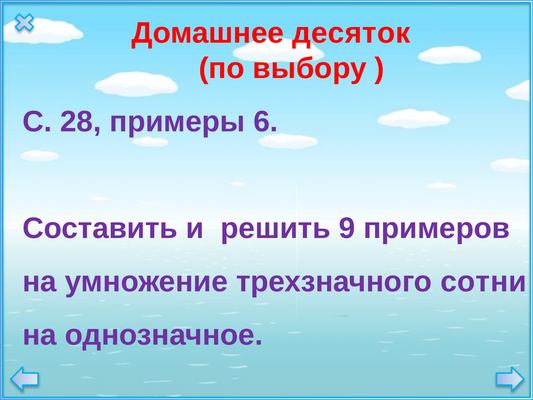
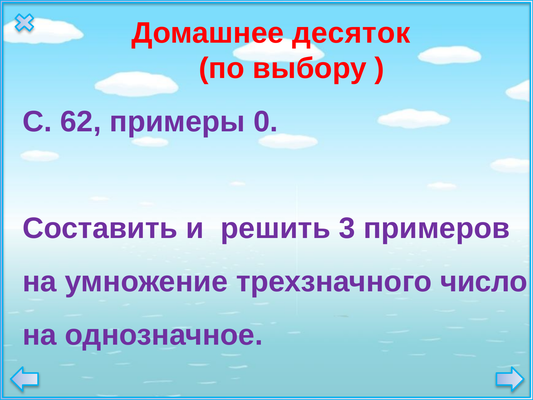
28: 28 -> 62 (81, 122)
6: 6 -> 0 (266, 122)
9: 9 -> 3 (347, 228)
сотни: сотни -> число (484, 282)
